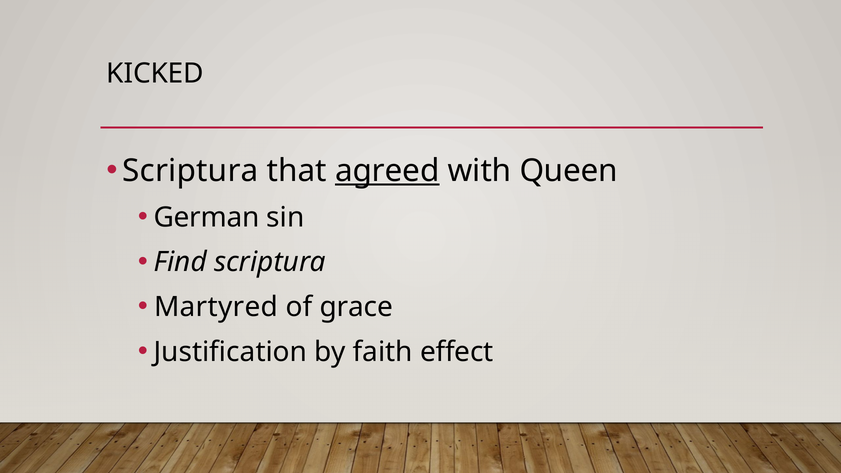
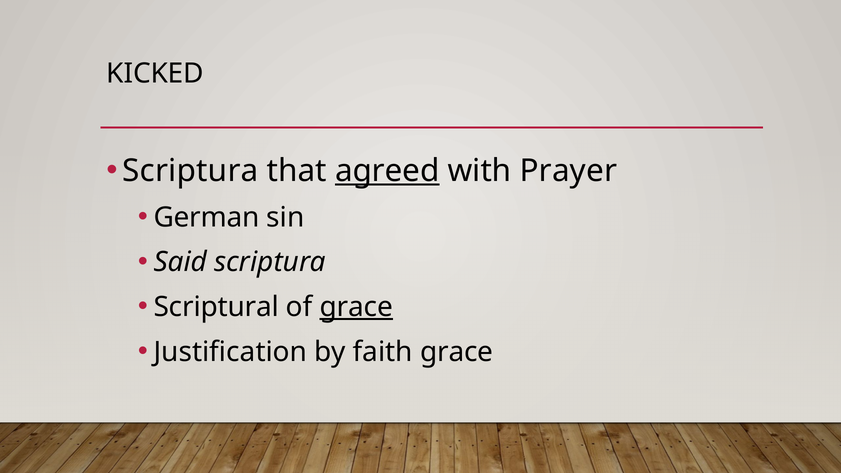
Queen: Queen -> Prayer (568, 171)
Find: Find -> Said (180, 262)
Martyred: Martyred -> Scriptural (216, 307)
grace underline: none -> present (356, 307)
faith effect: effect -> grace (457, 352)
